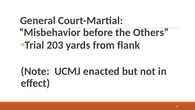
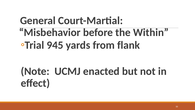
Others: Others -> Within (151, 32)
203: 203 -> 945 (55, 45)
